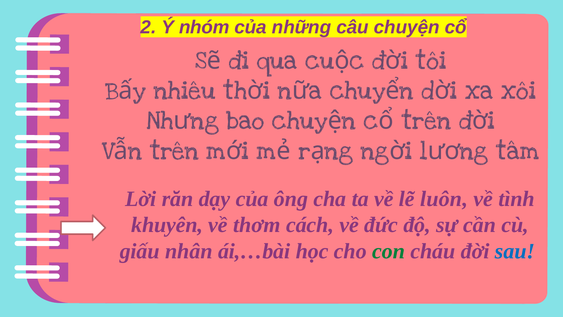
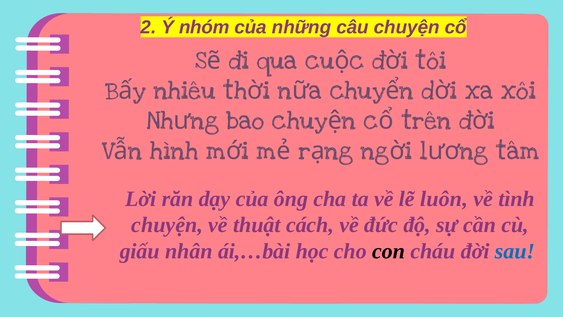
trên: trên -> hình (174, 151)
khuyên: khuyên -> chuyện (167, 225)
thơm: thơm -> thuật (257, 225)
con colour: green -> black (389, 251)
